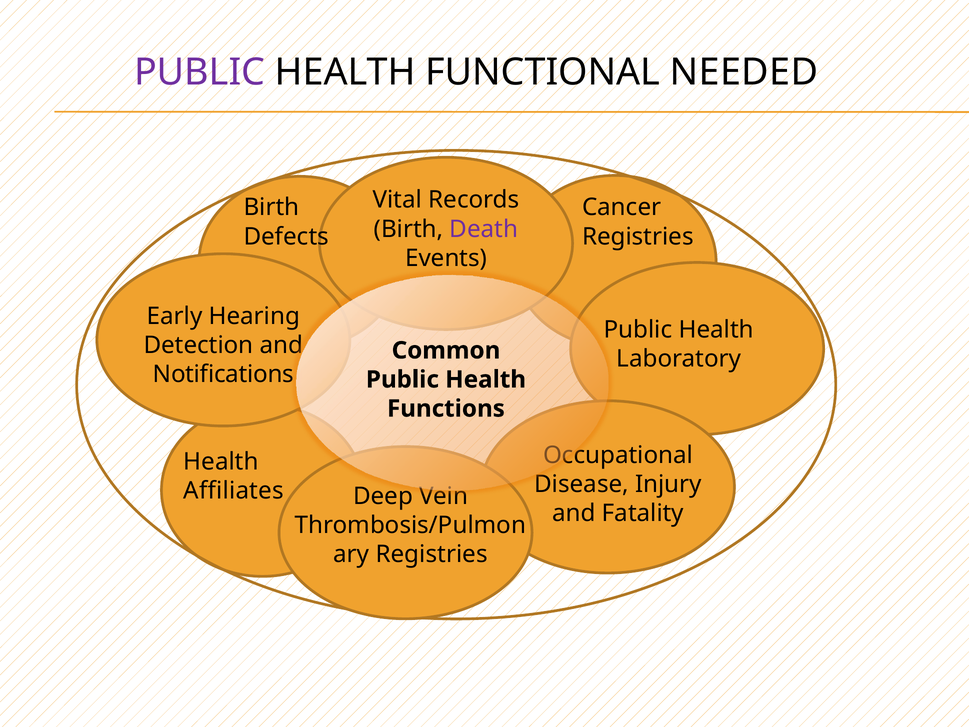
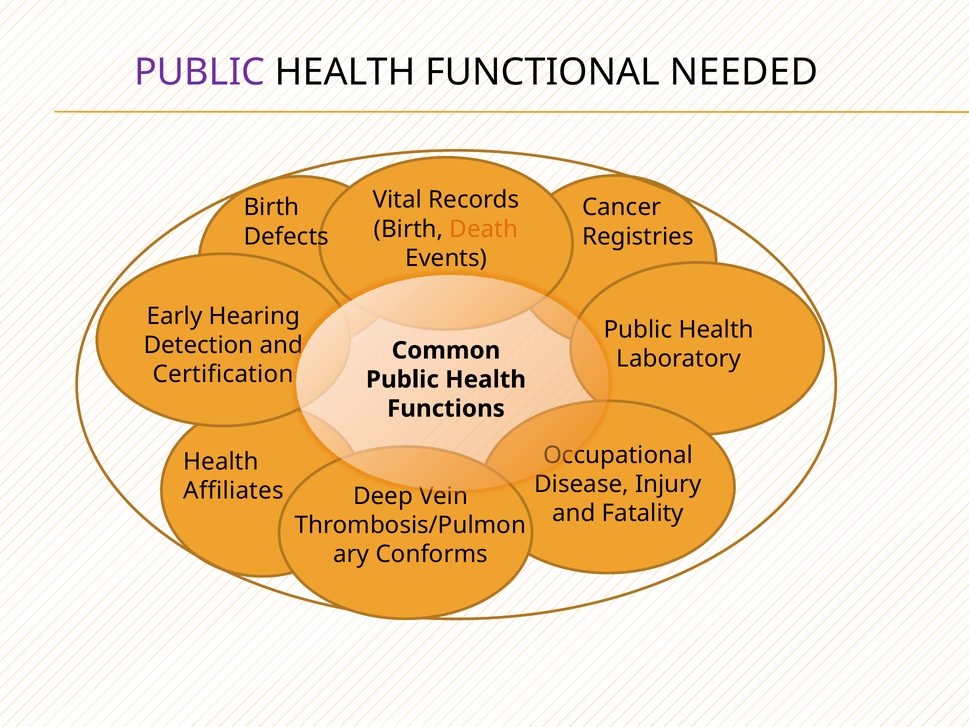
Death colour: purple -> orange (484, 229)
Notifications: Notifications -> Certification (223, 374)
Registries: Registries -> Conforms (432, 554)
